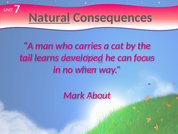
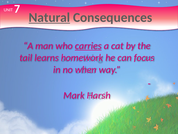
carries underline: none -> present (88, 46)
developed: developed -> homework (82, 58)
About: About -> Harsh (99, 95)
